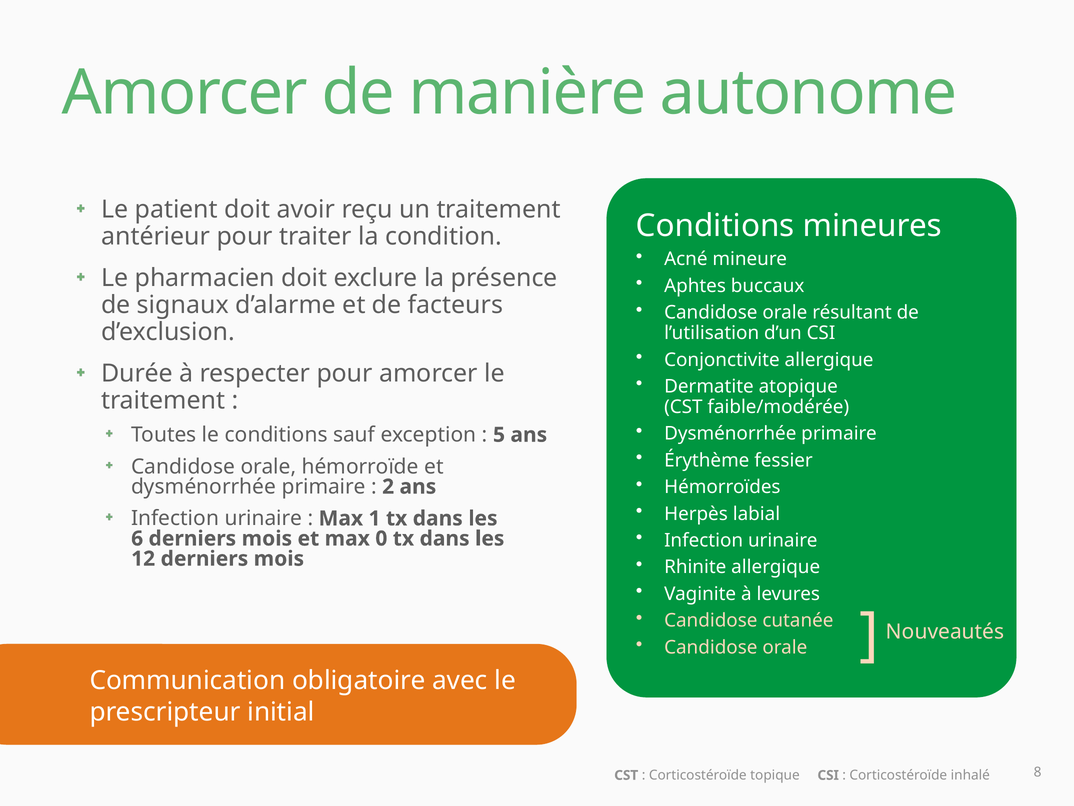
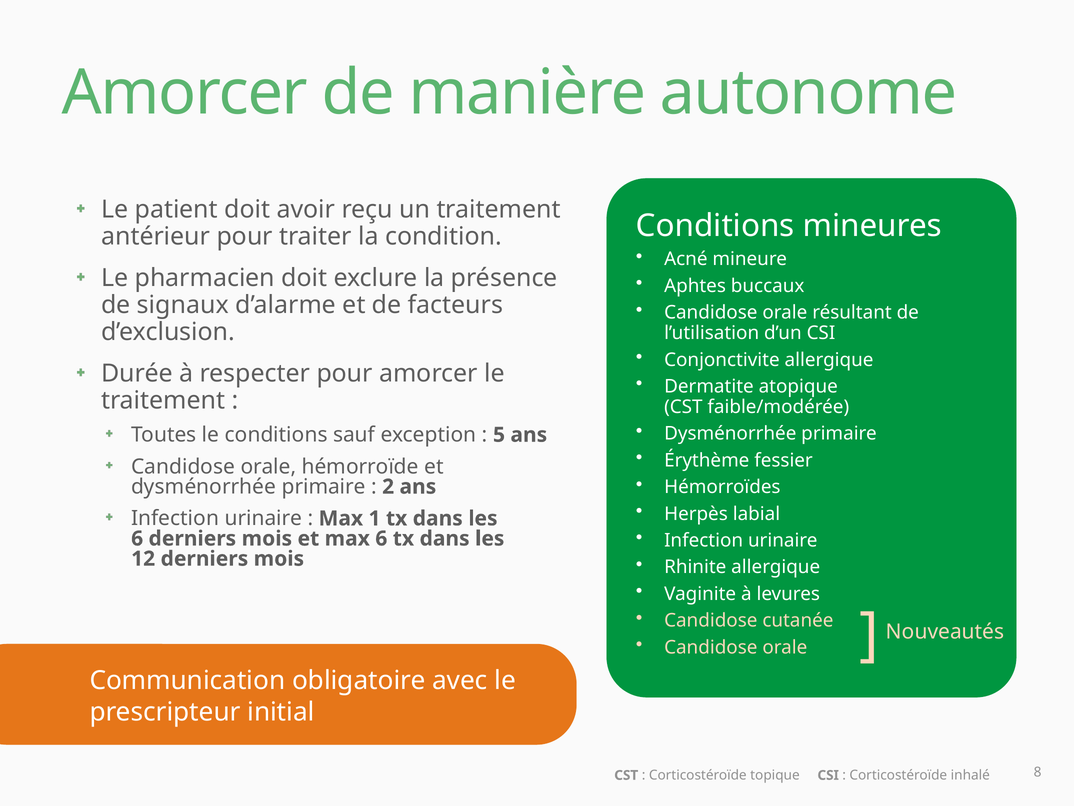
max 0: 0 -> 6 (381, 538)
